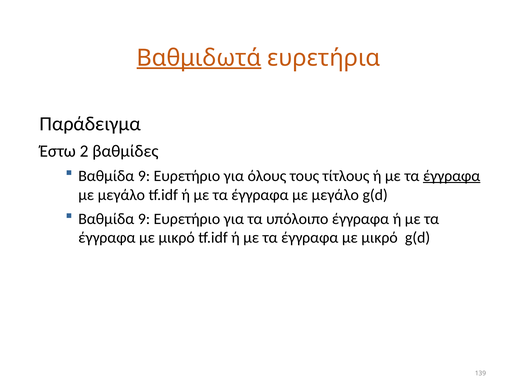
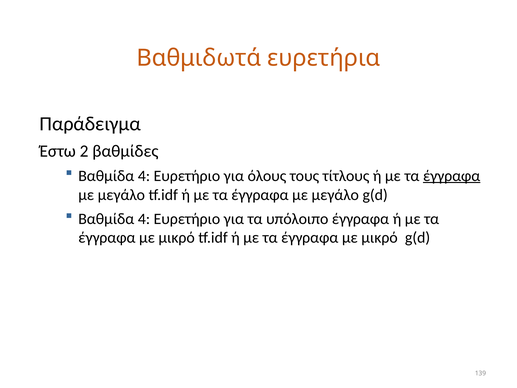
Βαθμιδωτά underline: present -> none (199, 58)
9: 9 -> 4 (144, 176)
9: 9 -> 4 (144, 219)
